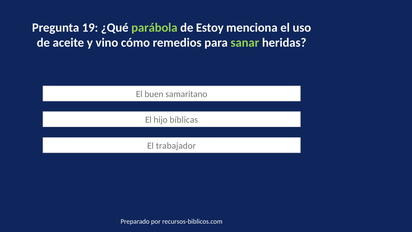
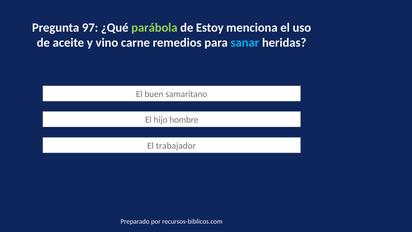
19: 19 -> 97 (90, 28)
cómo: cómo -> carne (135, 43)
sanar colour: light green -> light blue (245, 43)
bíblicas: bíblicas -> hombre (184, 120)
